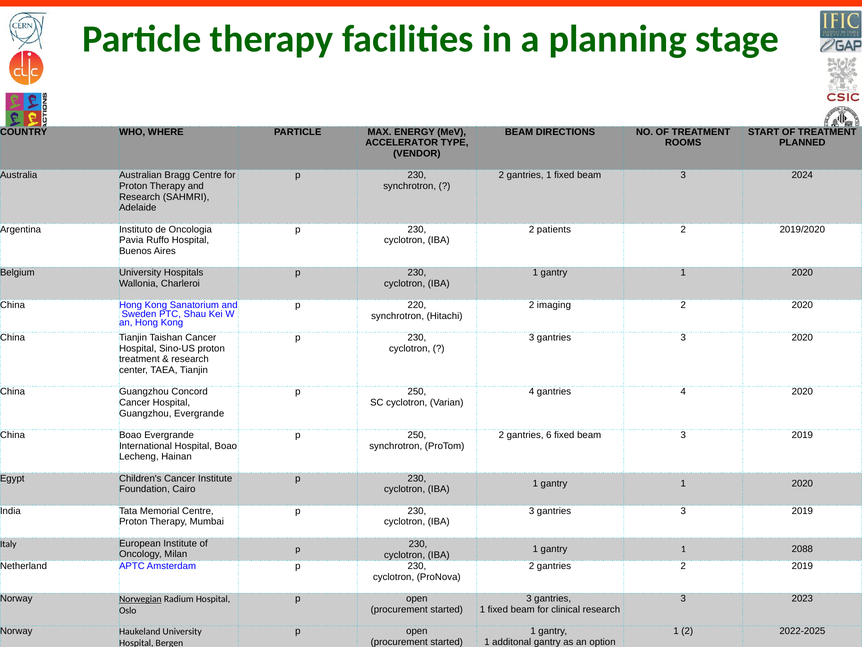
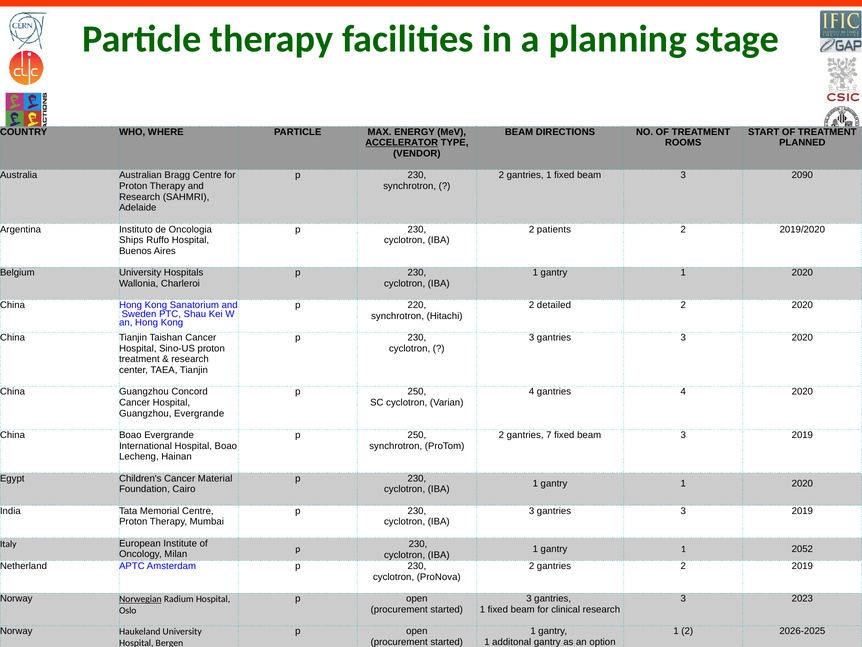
ACCELERATOR underline: none -> present (402, 143)
2024: 2024 -> 2090 (802, 175)
Pavia: Pavia -> Ships (131, 240)
imaging: imaging -> detailed (554, 305)
6: 6 -> 7 (549, 435)
Cancer Institute: Institute -> Material (215, 478)
2088: 2088 -> 2052 (802, 549)
2022-2025: 2022-2025 -> 2026-2025 (802, 631)
